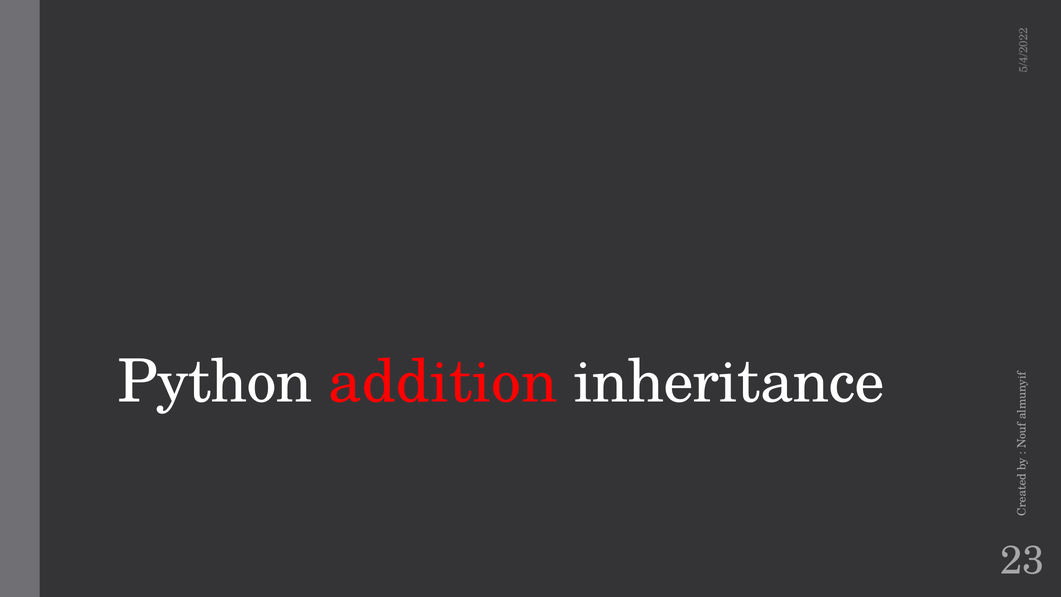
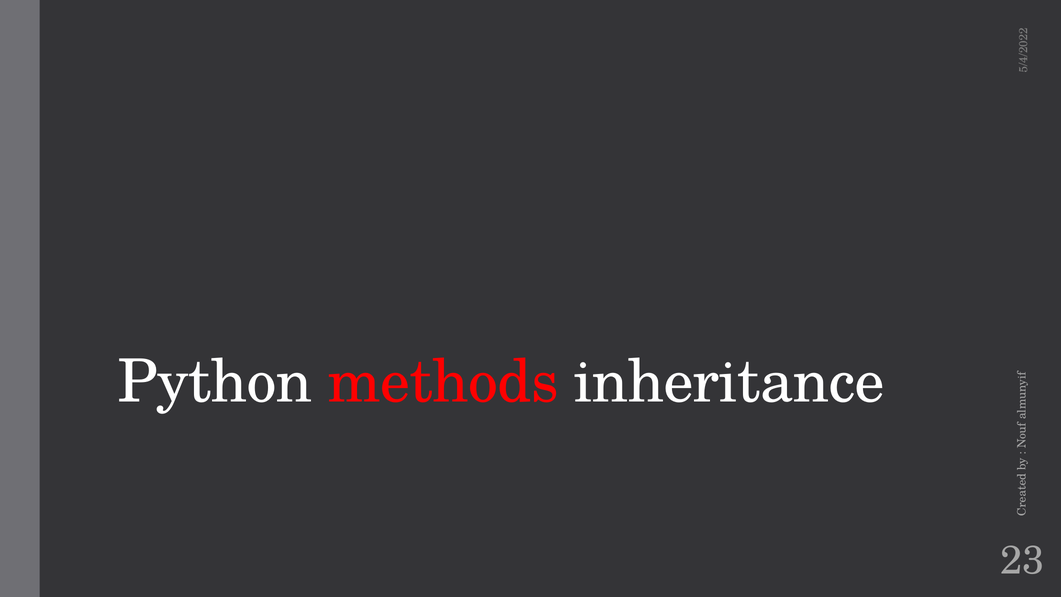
addition: addition -> methods (443, 382)
